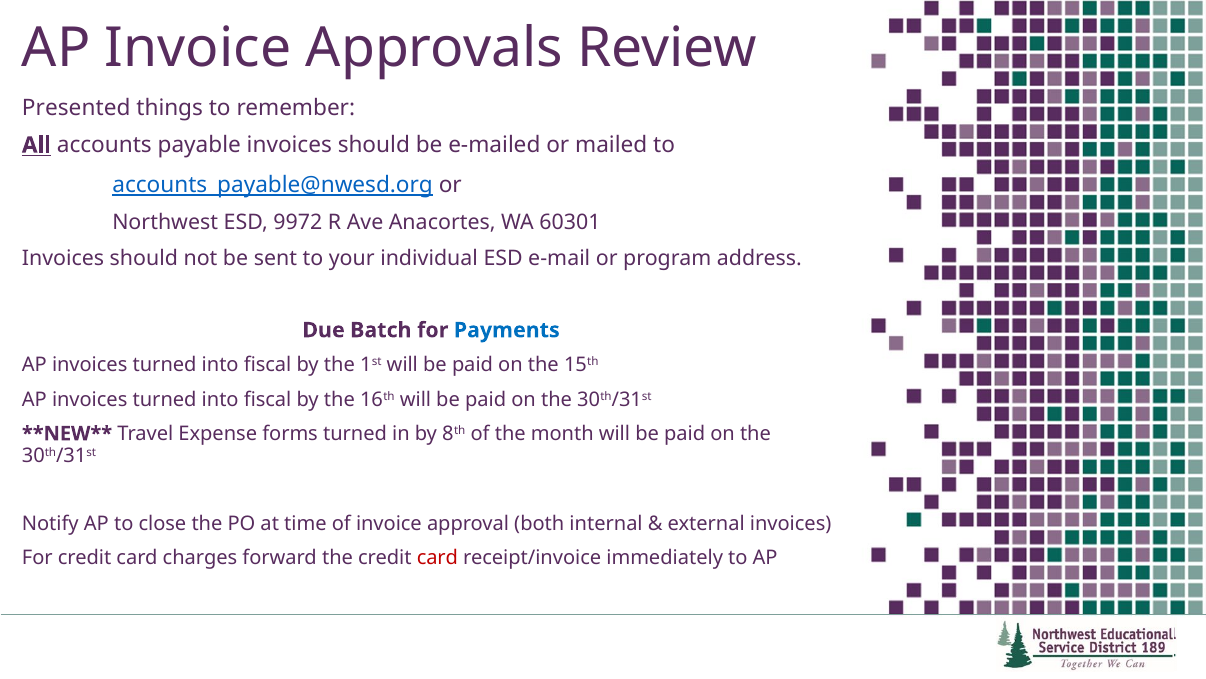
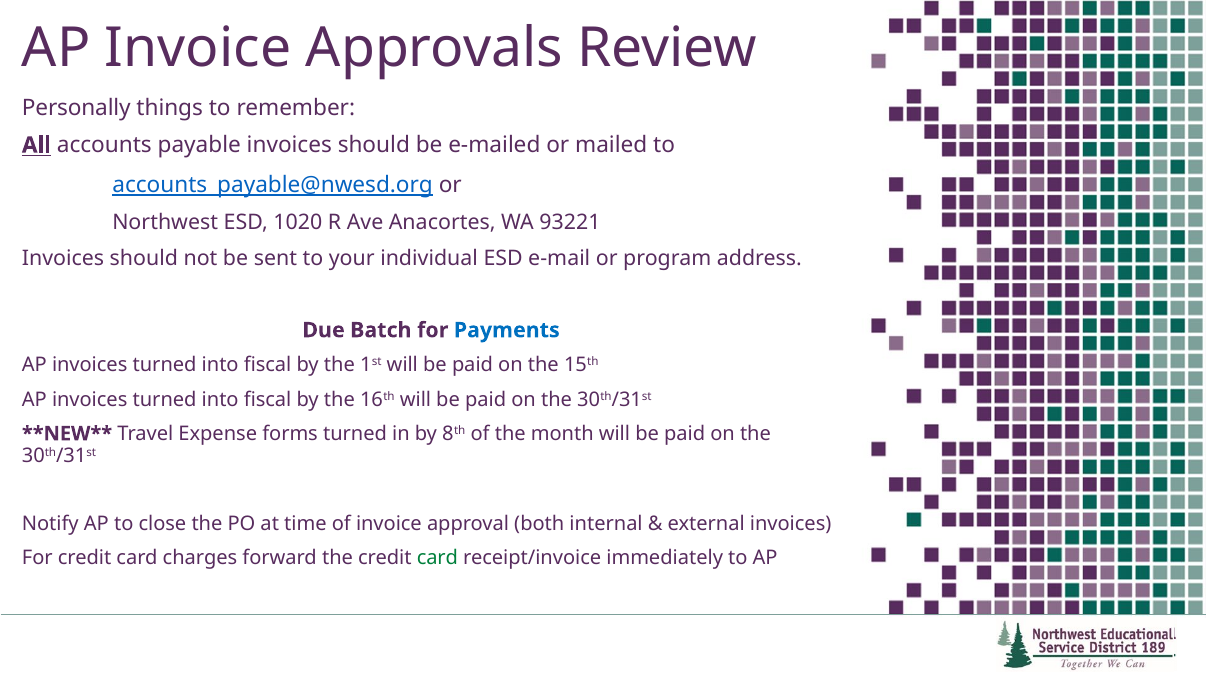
Presented: Presented -> Personally (76, 108)
9972: 9972 -> 1020 (298, 223)
60301: 60301 -> 93221 (570, 223)
card colour: red -> green (437, 558)
